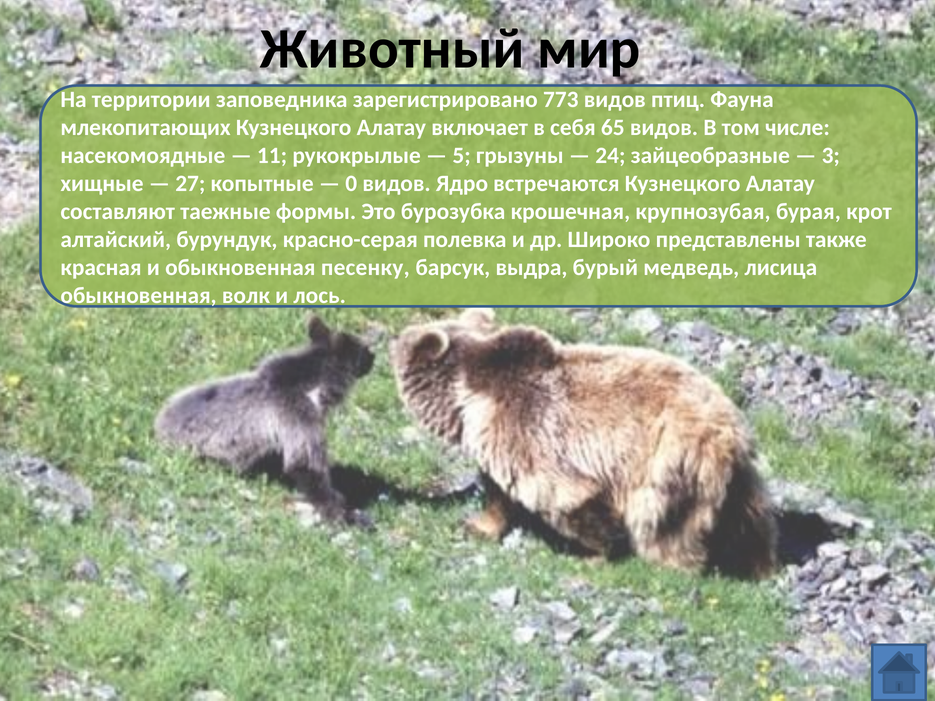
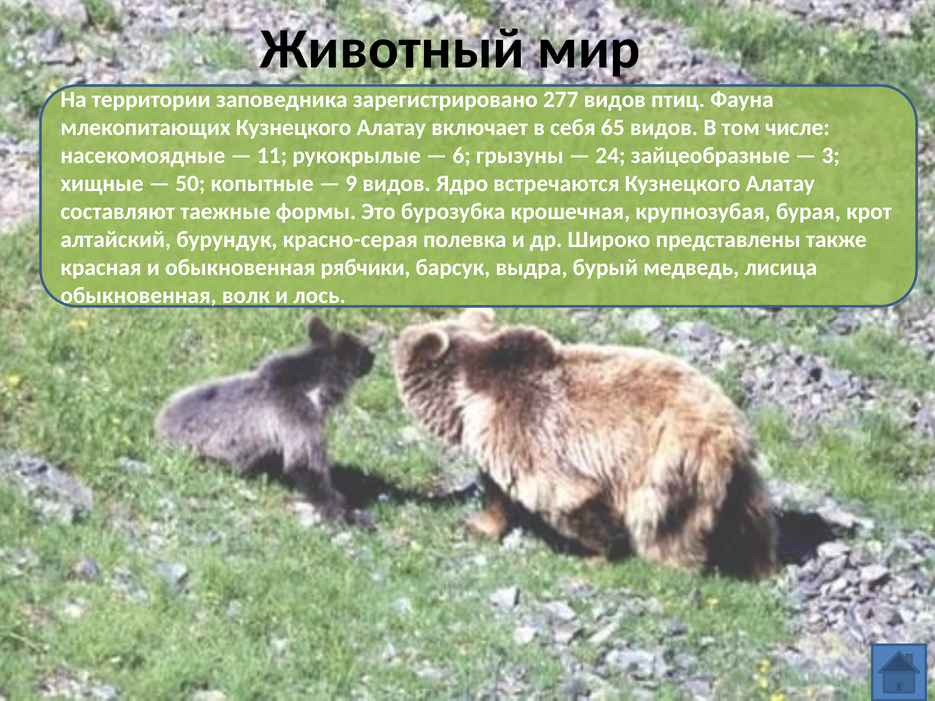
773: 773 -> 277 (561, 99)
5: 5 -> 6 (462, 156)
27: 27 -> 50 (190, 184)
0: 0 -> 9 (351, 184)
песенку: песенку -> рябчики (366, 268)
